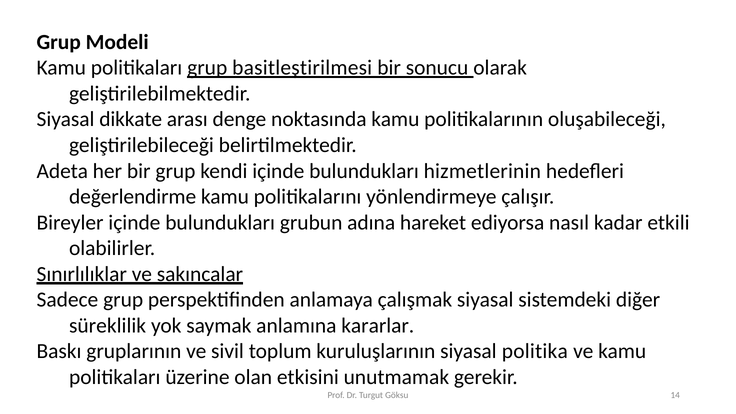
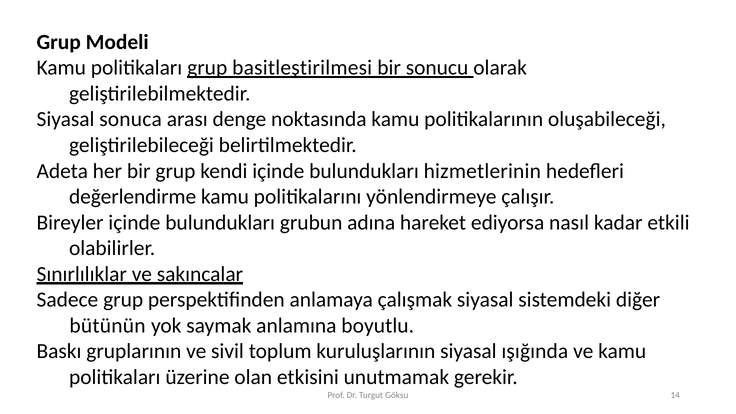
dikkate: dikkate -> sonuca (131, 119)
süreklilik: süreklilik -> bütünün (107, 326)
kararlar: kararlar -> boyutlu (378, 326)
politika: politika -> ışığında (535, 351)
